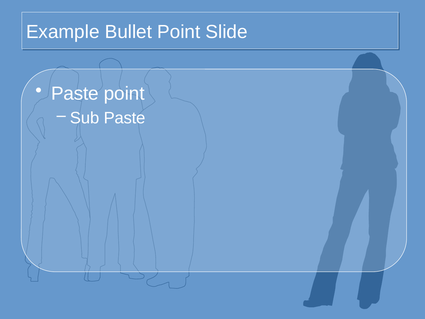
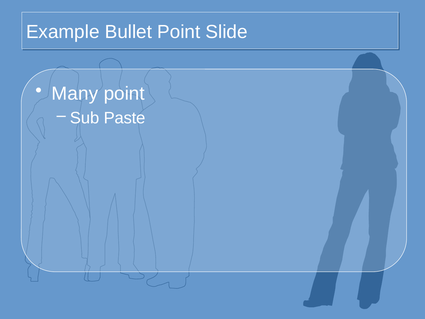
Paste: Paste -> Many (75, 94)
